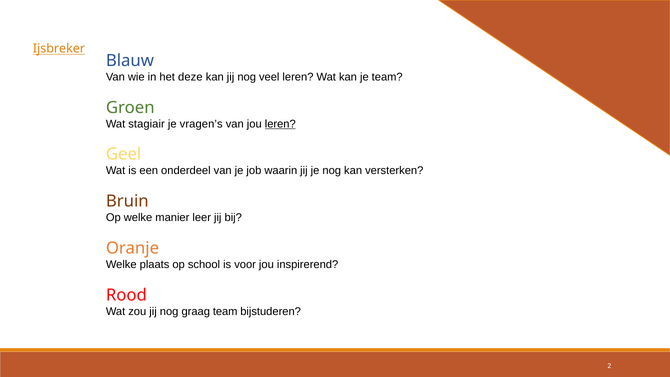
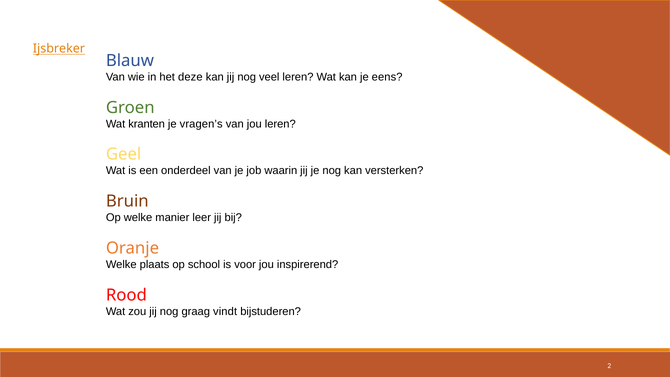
je team: team -> eens (387, 77)
stagiair: stagiair -> kranten (147, 124)
leren underline: present -> none (280, 124)
graag team: team -> vindt (225, 311)
